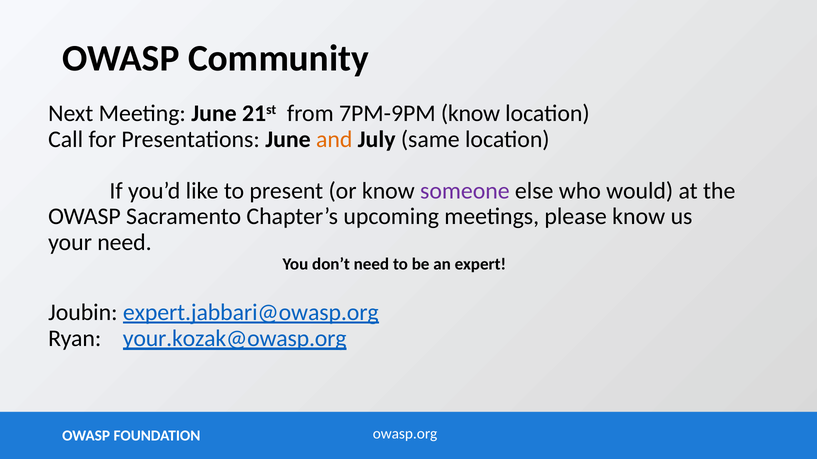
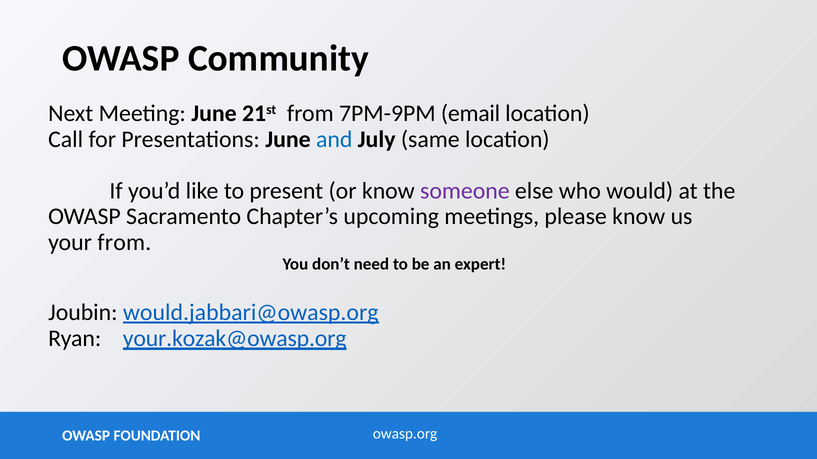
7PM-9PM know: know -> email (471, 114)
and colour: orange -> blue (334, 139)
your need: need -> from (124, 242)
expert.jabbari@owasp.org: expert.jabbari@owasp.org -> would.jabbari@owasp.org (251, 313)
